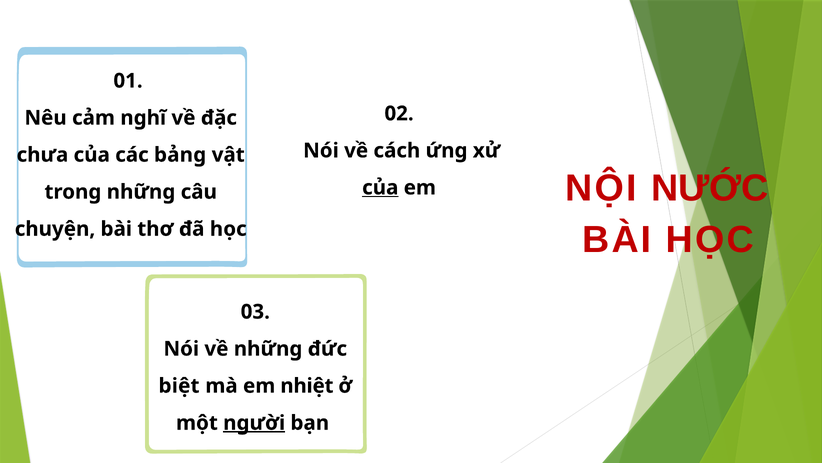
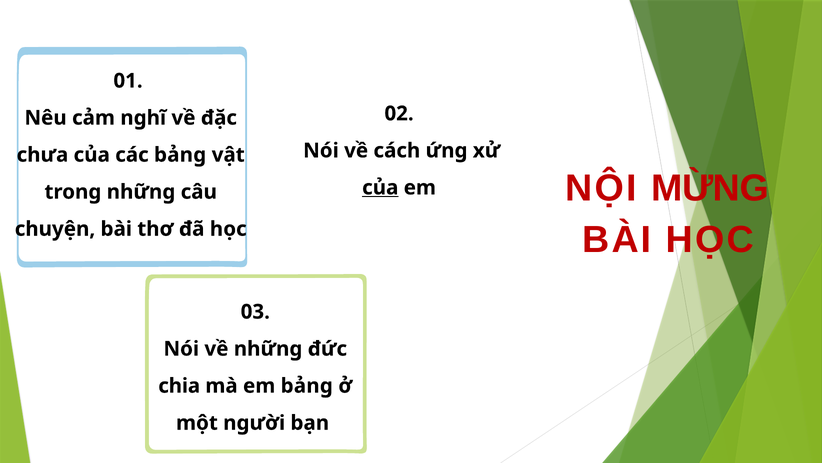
NƯỚC: NƯỚC -> MỪNG (710, 188)
biệt: biệt -> chia (179, 385)
em nhiệt: nhiệt -> bảng (307, 385)
người underline: present -> none (254, 422)
